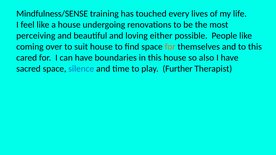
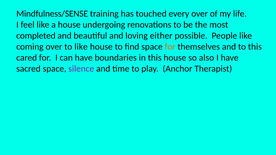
every lives: lives -> over (200, 14)
perceiving: perceiving -> completed (36, 36)
to suit: suit -> like (81, 47)
silence colour: blue -> purple (81, 69)
Further: Further -> Anchor (177, 69)
